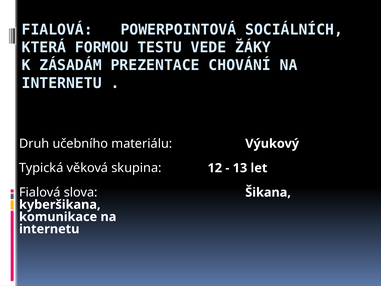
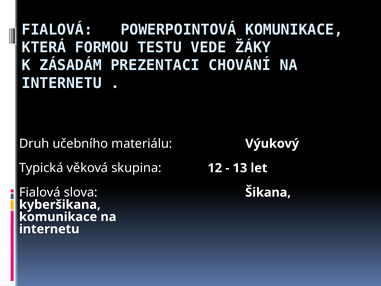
POWERPOINTOVÁ SOCIÁLNÍCH: SOCIÁLNÍCH -> KOMUNIKACE (294, 30)
PREZENTACE: PREZENTACE -> PREZENTACI (155, 65)
